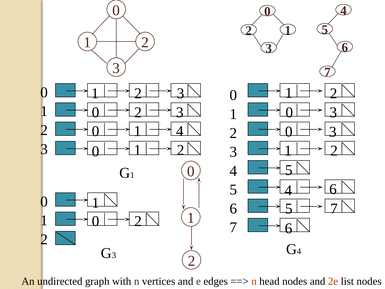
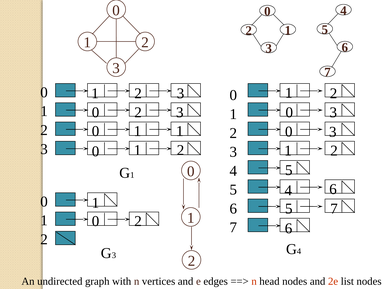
0 1 4: 4 -> 1 (180, 131)
